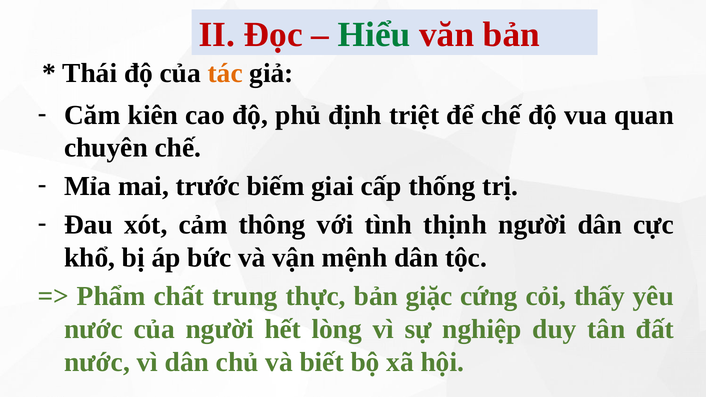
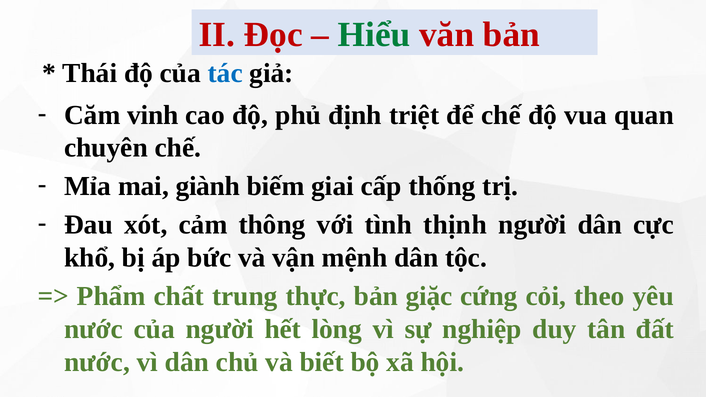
tác colour: orange -> blue (225, 73)
kiên: kiên -> vinh (153, 115)
trước: trước -> giành (208, 186)
thấy: thấy -> theo (599, 296)
